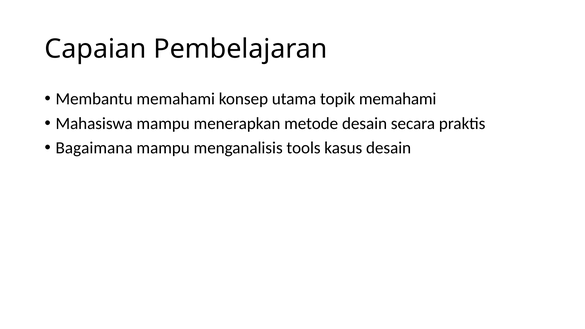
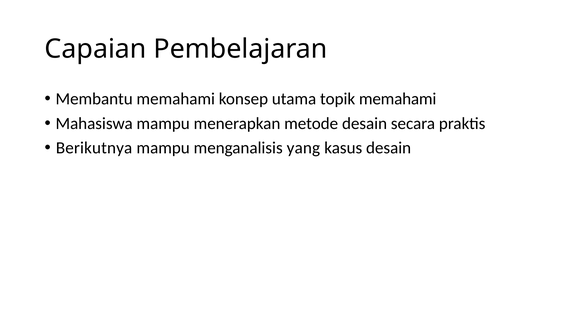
Bagaimana: Bagaimana -> Berikutnya (94, 148)
tools: tools -> yang (303, 148)
